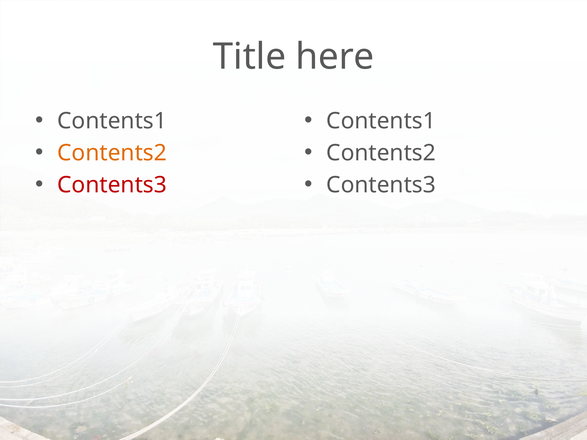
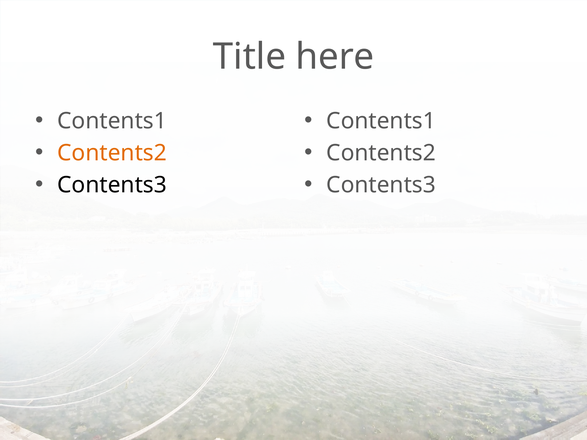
Contents3 colour: red -> black (112, 185)
